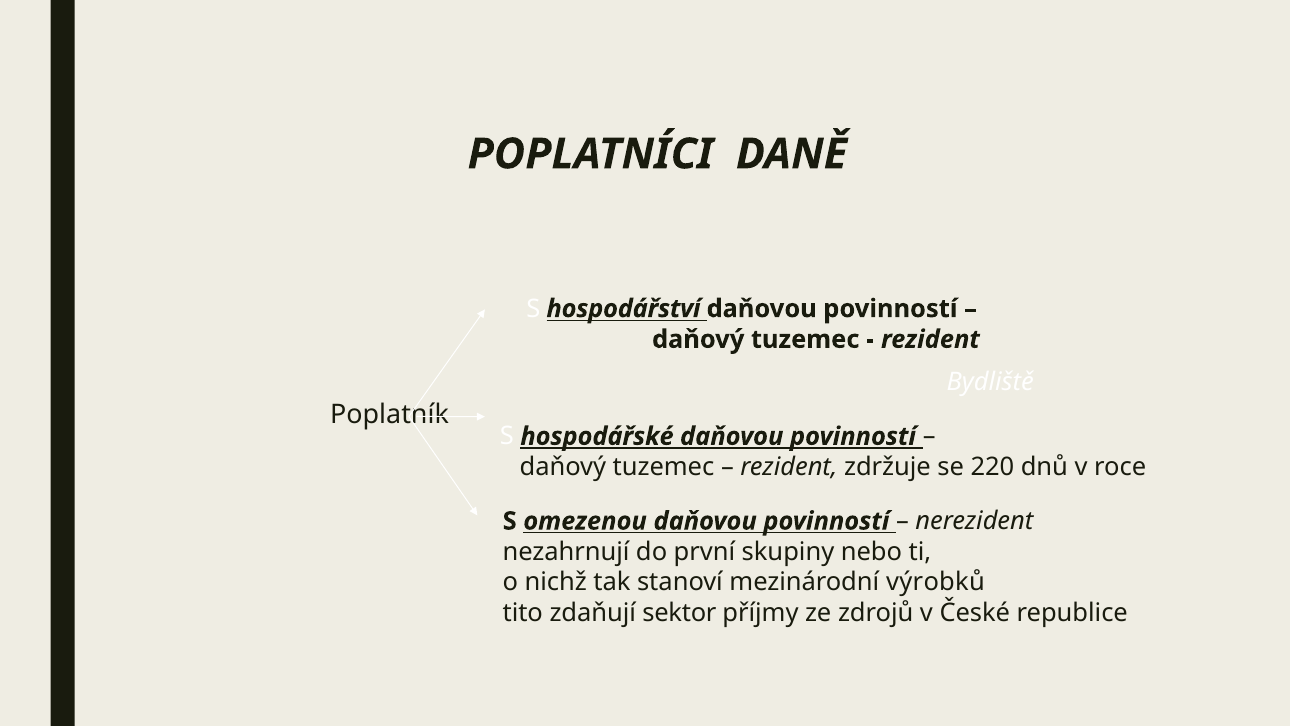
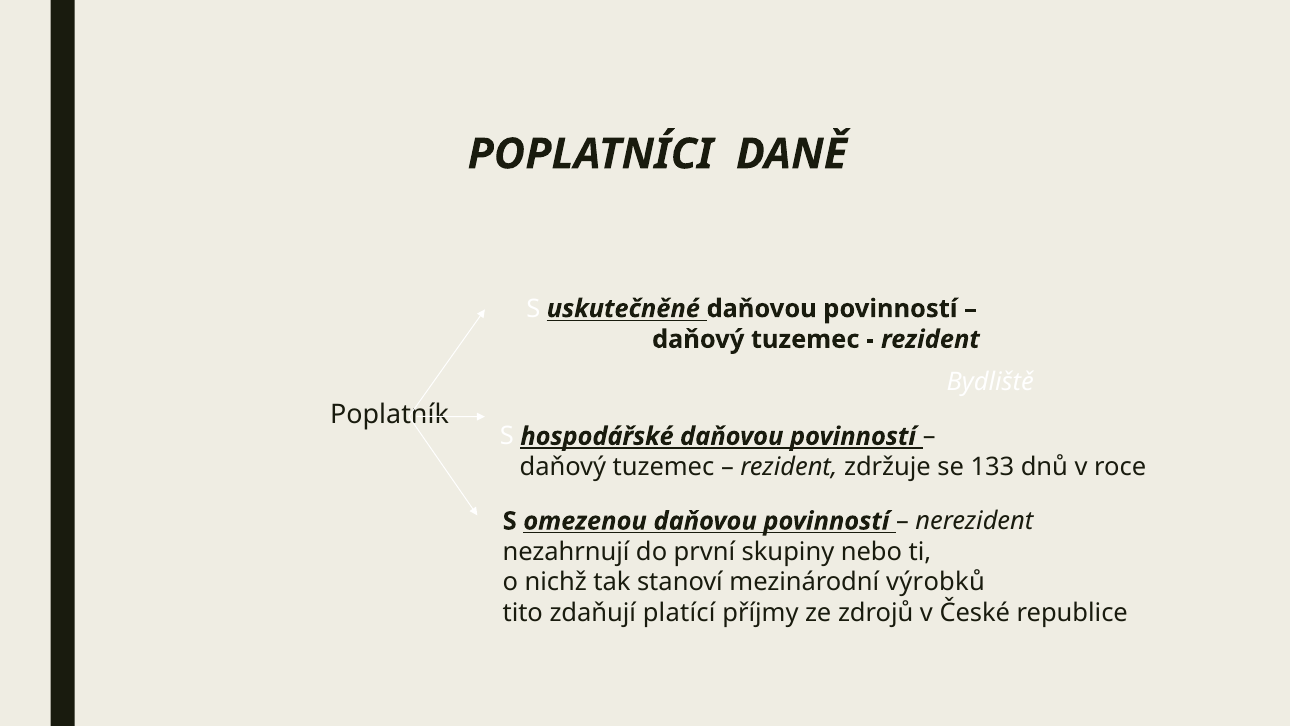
hospodářství: hospodářství -> uskutečněné (623, 309)
220: 220 -> 133 (992, 467)
sektor: sektor -> platící (679, 613)
